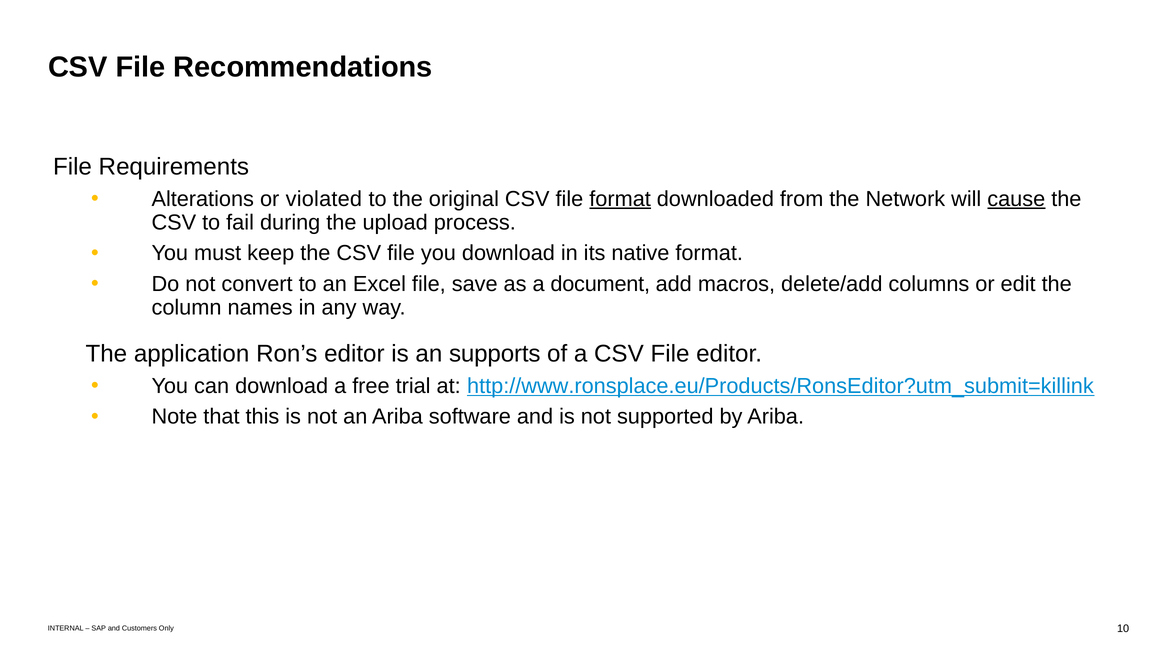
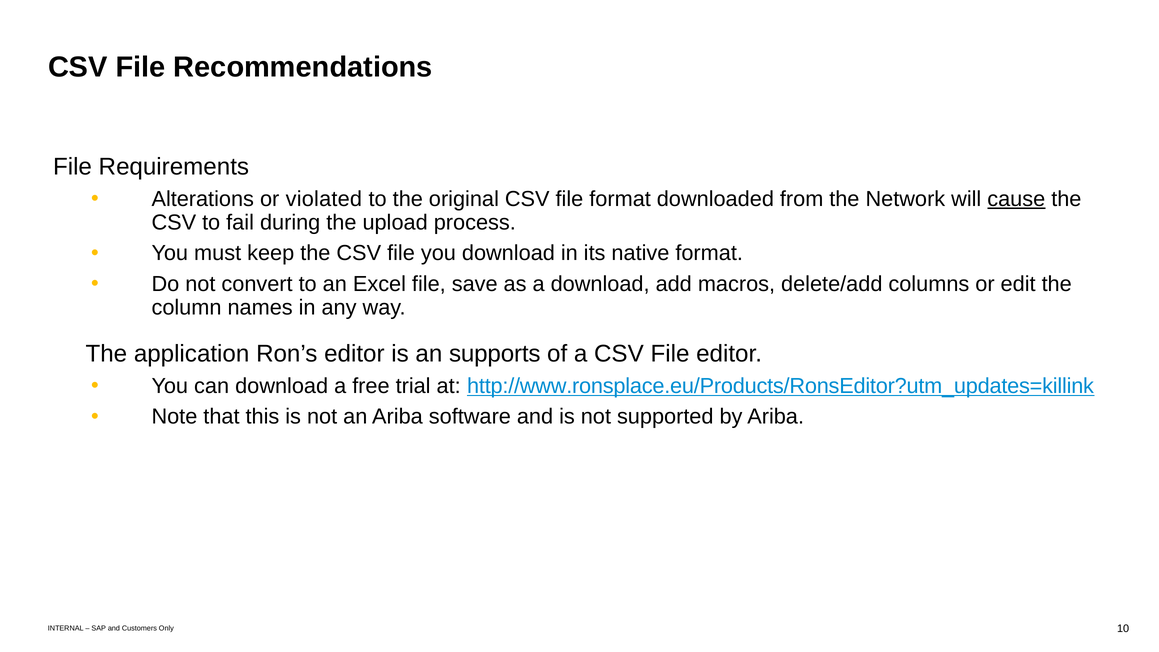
format underline: present -> none (620, 199)
a document: document -> download (600, 284)
http://www.ronsplace.eu/Products/RonsEditor?utm_submit=killink: http://www.ronsplace.eu/Products/RonsEditor?utm_submit=killink -> http://www.ronsplace.eu/Products/RonsEditor?utm_updates=killink (781, 386)
